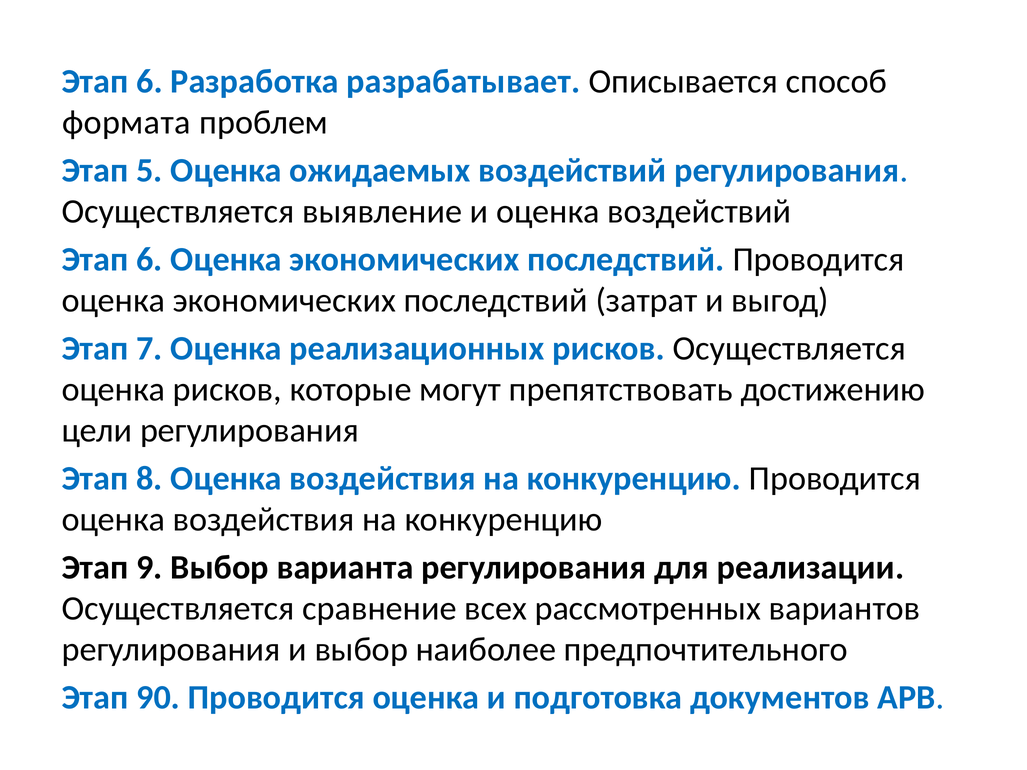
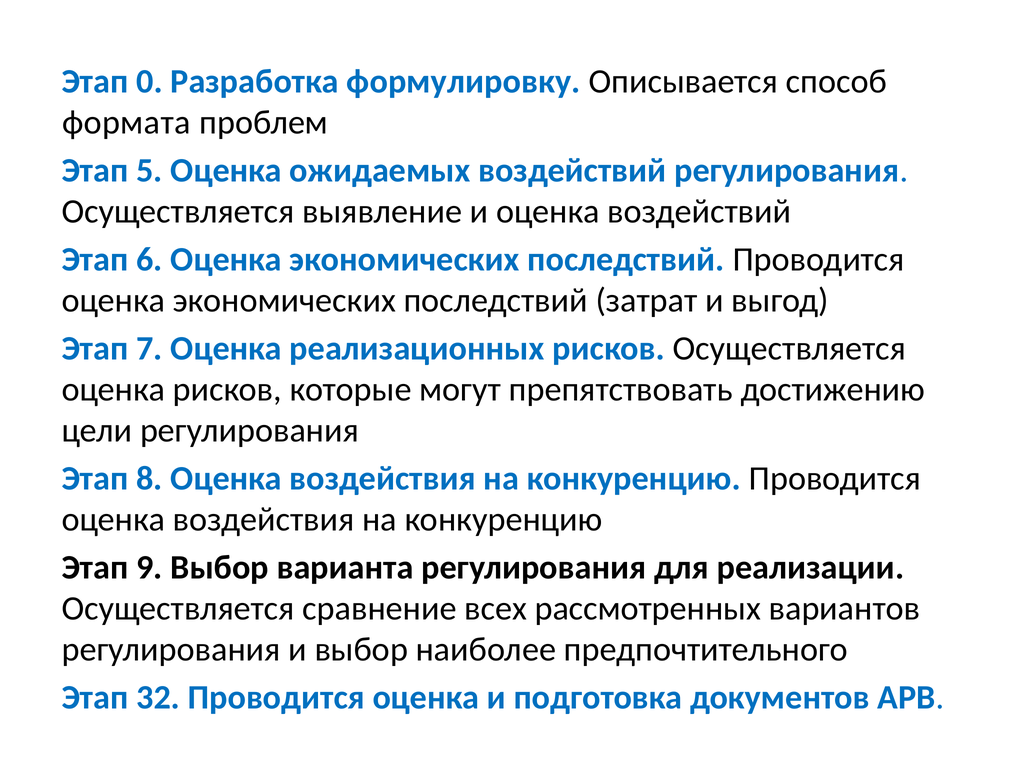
6: 6 -> 0 (149, 82)
разрабатывает: разрабатывает -> формулировку (463, 82)
90: 90 -> 32 (158, 698)
